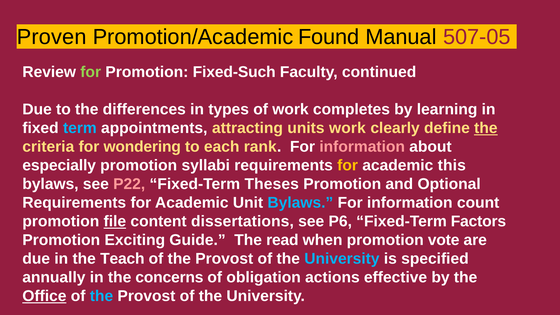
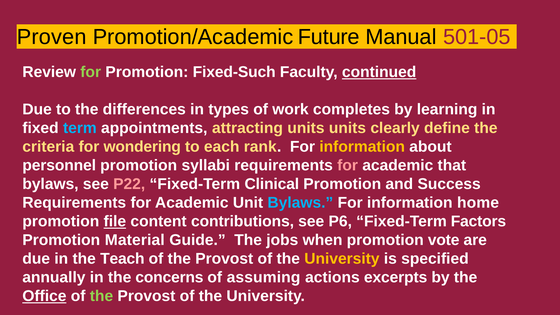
Found: Found -> Future (329, 37)
507-05: 507-05 -> 501-05 (477, 37)
continued underline: none -> present (379, 72)
units work: work -> units (347, 128)
the underline: present -> none (486, 128)
information colour: pink -> yellow (362, 147)
especially: especially -> personnel (59, 165)
for colour: yellow -> pink (348, 165)
this: this -> that (452, 165)
Theses: Theses -> Clinical (272, 184)
Optional: Optional -> Success (449, 184)
count: count -> home (478, 203)
dissertations: dissertations -> contributions (243, 221)
Exciting: Exciting -> Material (135, 240)
read: read -> jobs (282, 240)
University colour: light blue -> yellow (342, 259)
obligation: obligation -> assuming (264, 277)
effective: effective -> excerpts (396, 277)
the colour: light blue -> light green (101, 296)
